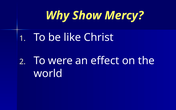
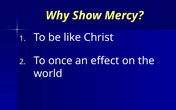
were: were -> once (60, 61)
